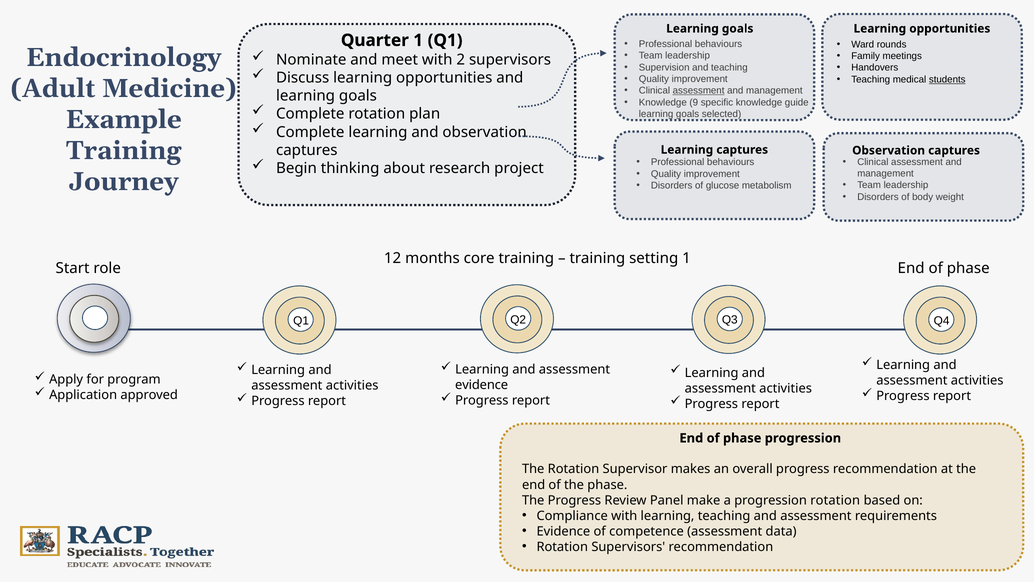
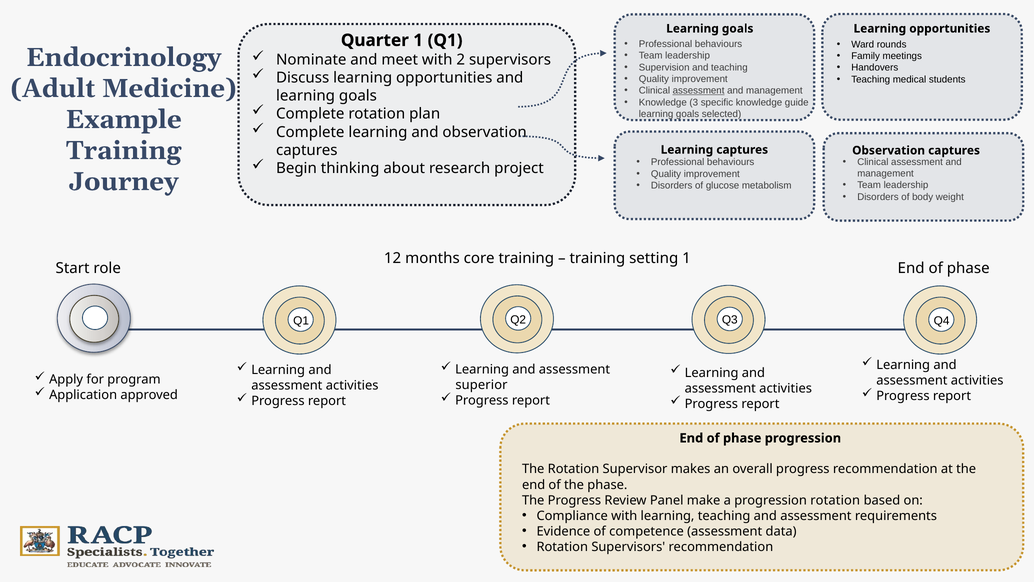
students underline: present -> none (947, 79)
9: 9 -> 3 (694, 102)
evidence: evidence -> superior (481, 385)
